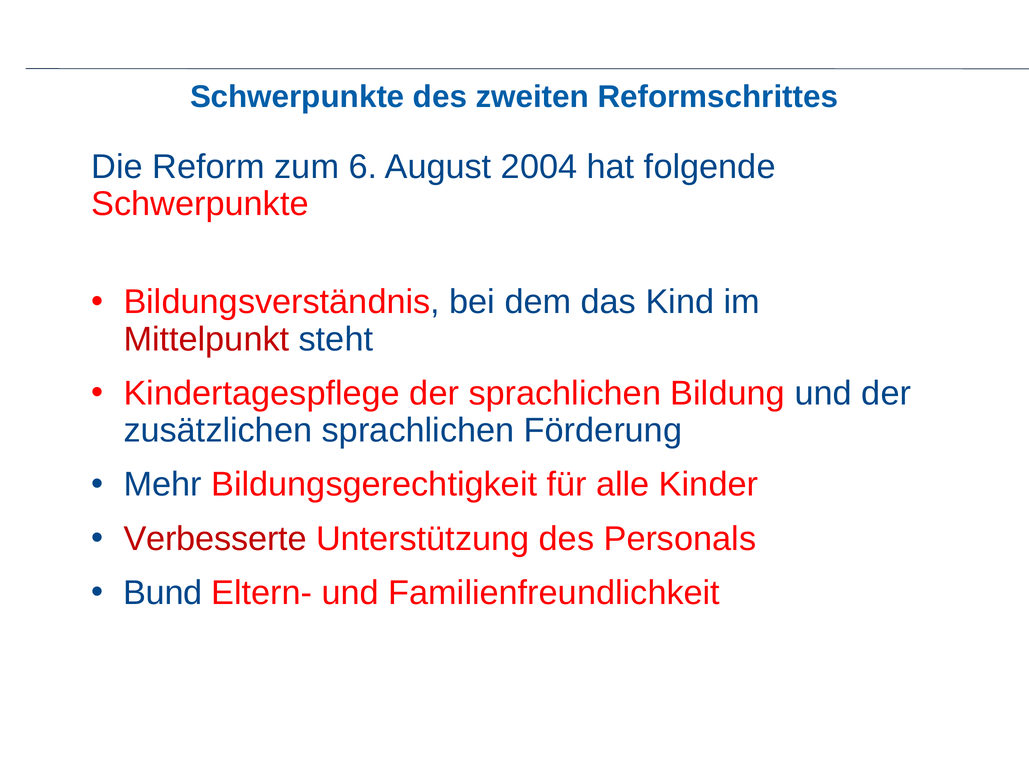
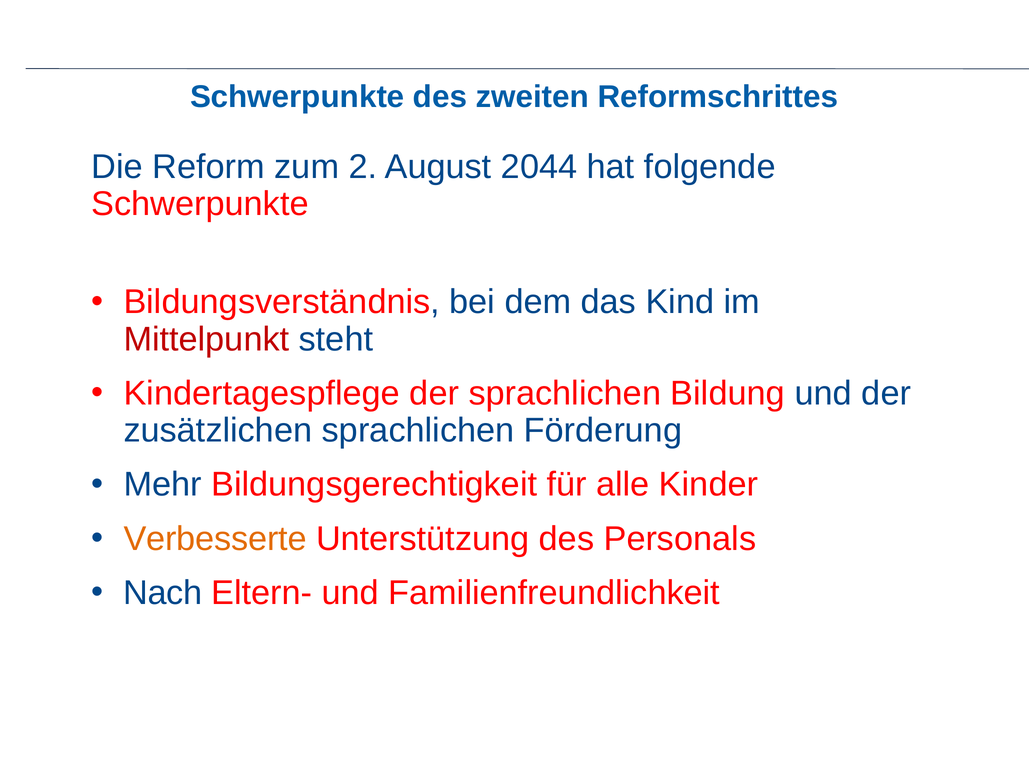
6: 6 -> 2 (363, 167)
2004: 2004 -> 2044 (539, 167)
Verbesserte colour: red -> orange (215, 539)
Bund: Bund -> Nach (163, 593)
